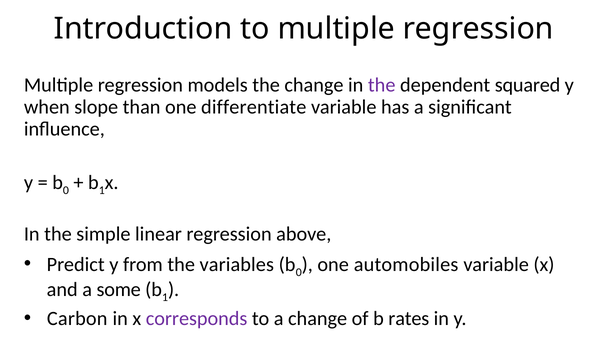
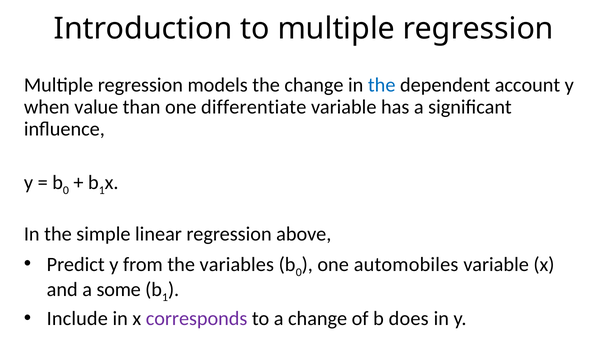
the colour: purple -> blue (382, 85)
squared: squared -> account (527, 85)
slope: slope -> value (96, 107)
Carbon: Carbon -> Include (77, 318)
rates: rates -> does (409, 318)
